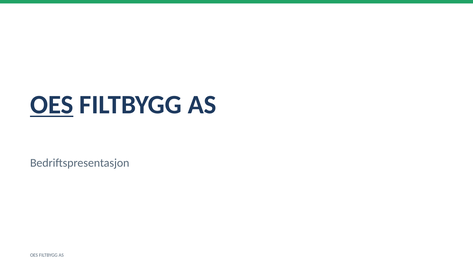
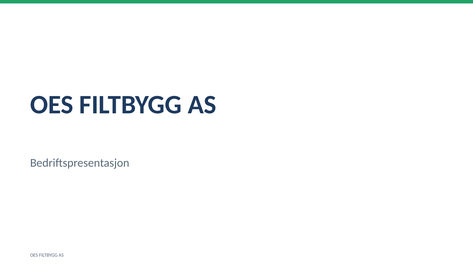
OES underline: present -> none (52, 105)
